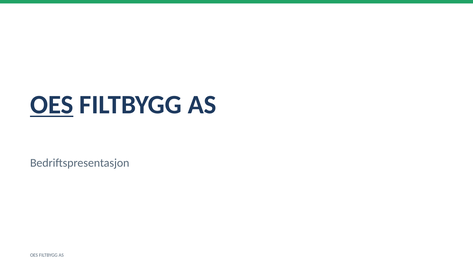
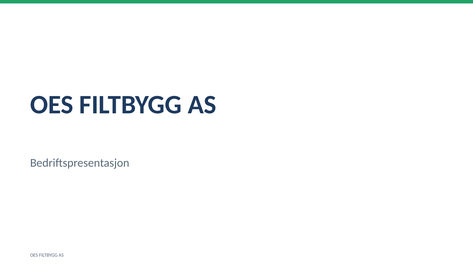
OES underline: present -> none (52, 105)
